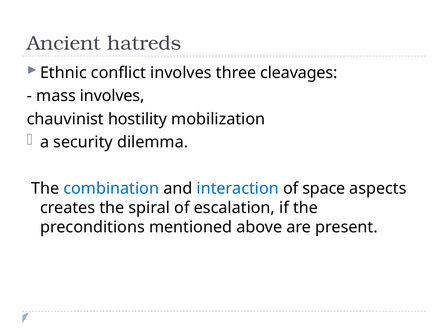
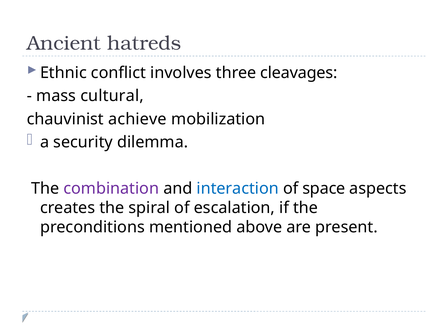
mass involves: involves -> cultural (112, 96)
hostility: hostility -> achieve (138, 119)
combination colour: blue -> purple (111, 188)
